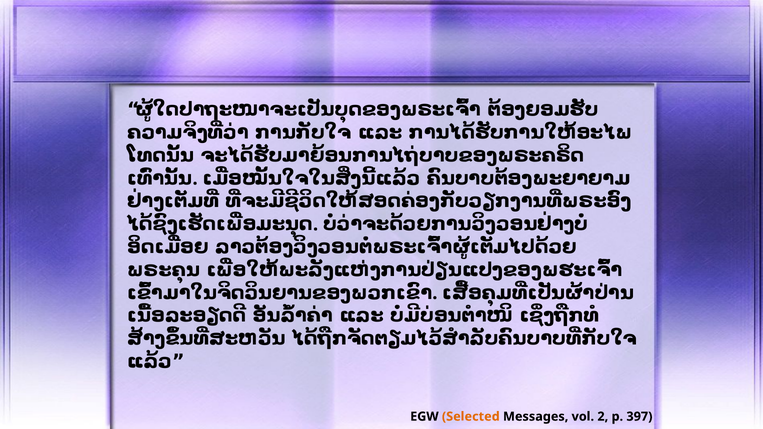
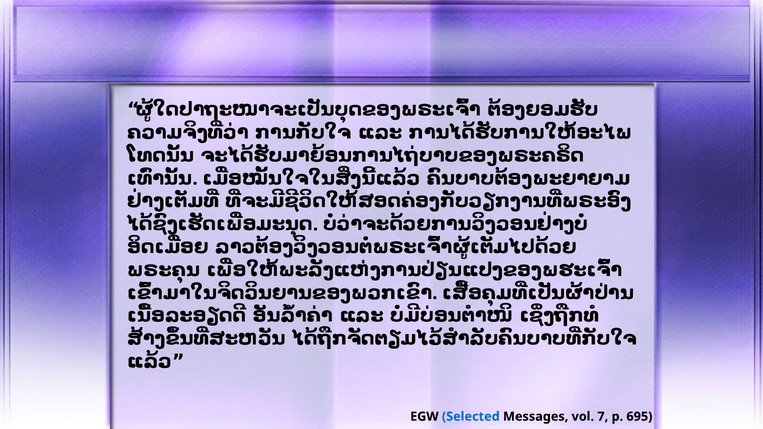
Selected colour: orange -> blue (471, 417)
2: 2 -> 7 (603, 417)
397: 397 -> 695 (639, 417)
